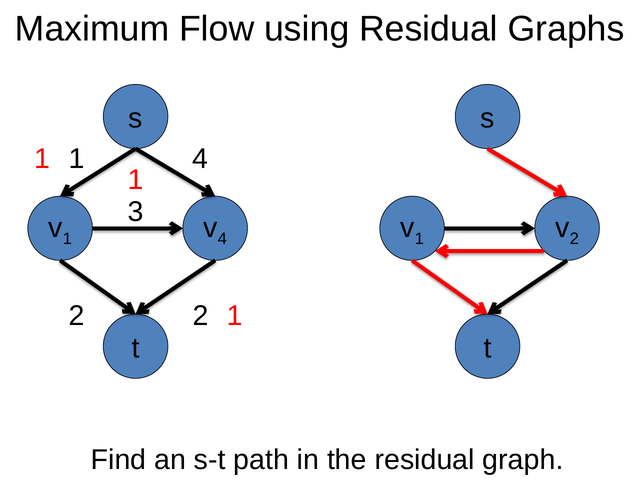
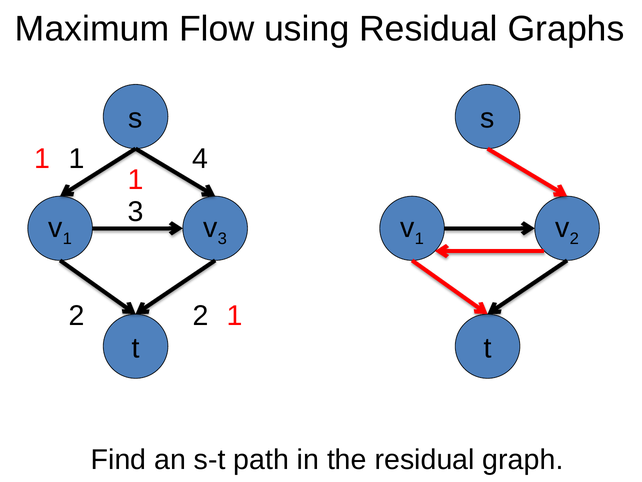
4: 4 -> 3 (222, 239)
